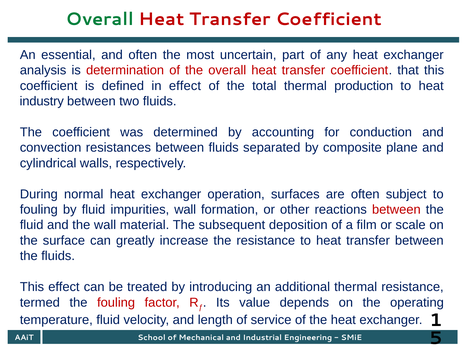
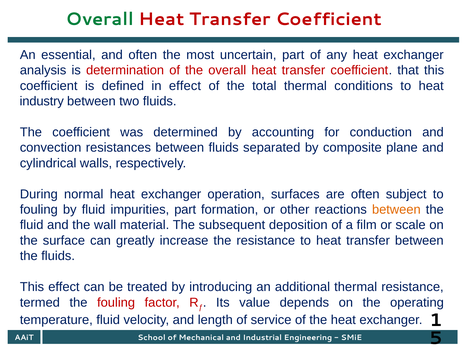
production: production -> conditions (364, 86)
impurities wall: wall -> part (185, 209)
between colour: red -> orange (396, 209)
